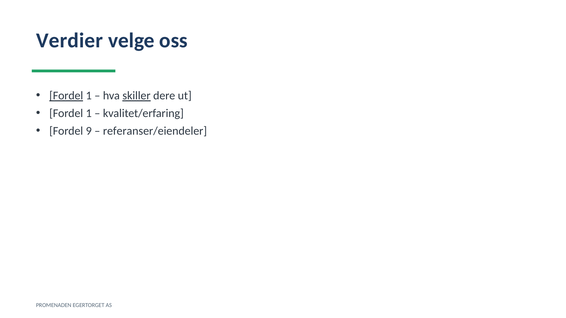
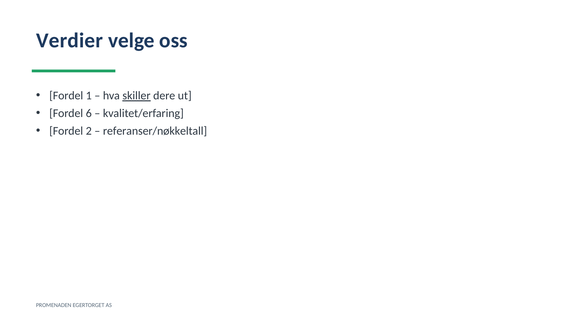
Fordel underline: present -> none (66, 96)
1: 1 -> 6 (89, 114)
9: 9 -> 2 (89, 131)
referanser/eiendeler: referanser/eiendeler -> referanser/nøkkeltall (155, 131)
